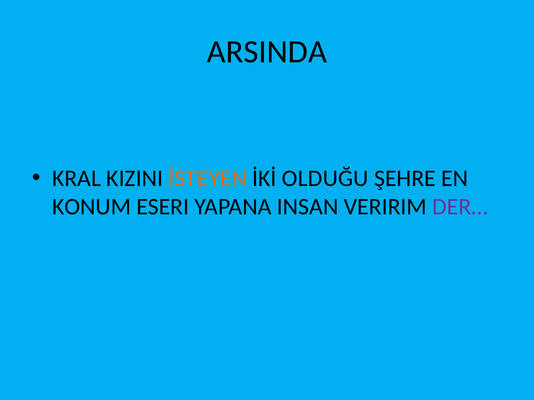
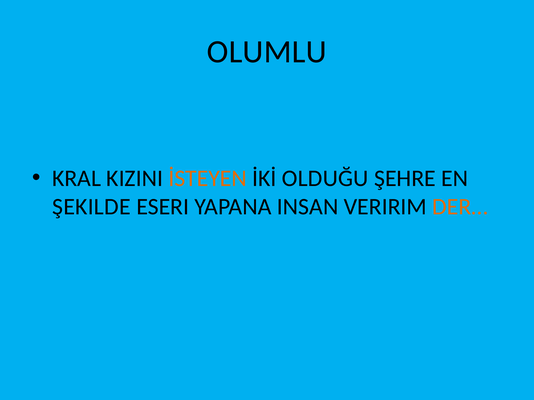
ARSINDA: ARSINDA -> OLUMLU (267, 52)
KONUM: KONUM -> ŞEKILDE (91, 207)
DER… colour: purple -> orange (460, 207)
